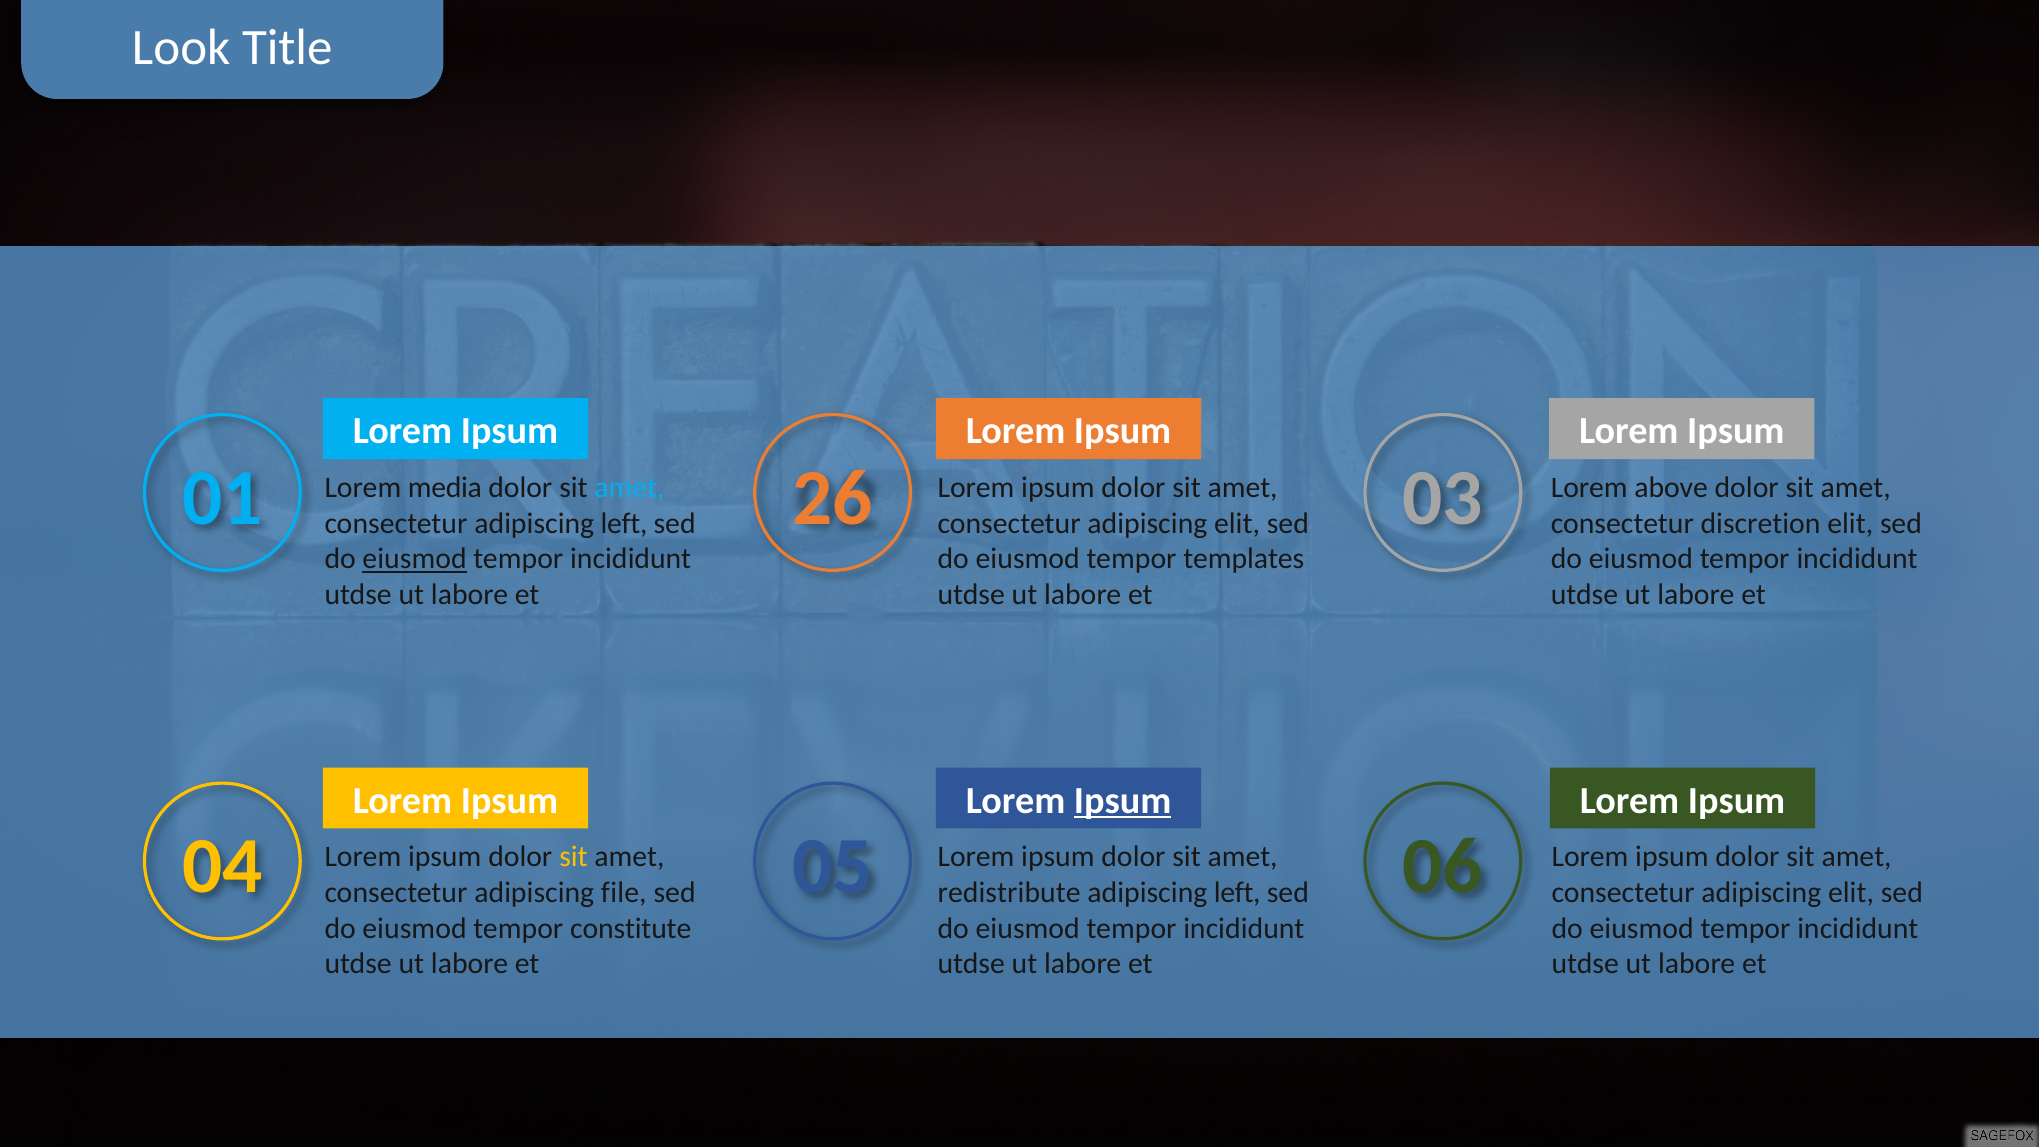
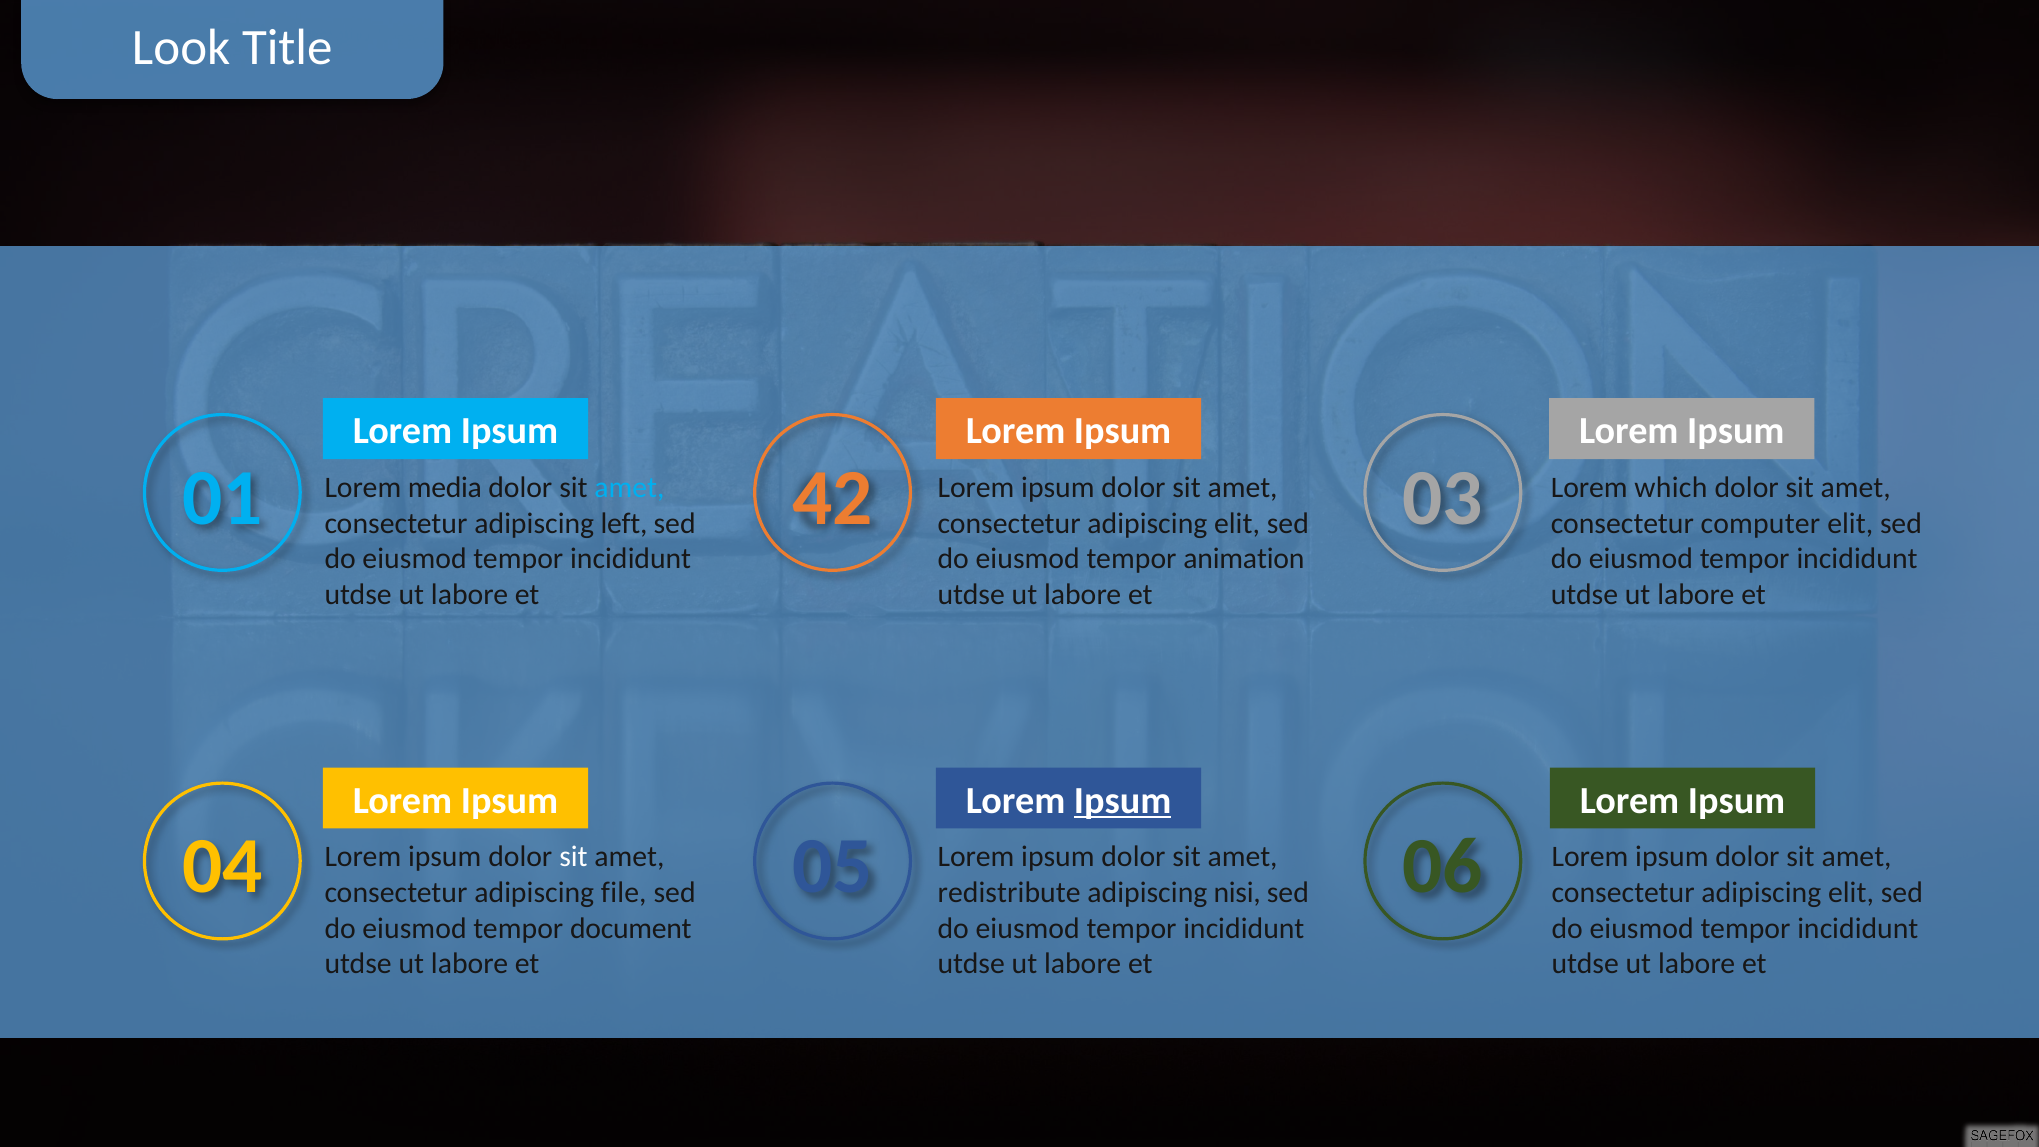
26: 26 -> 42 (832, 498)
above: above -> which (1671, 488)
discretion: discretion -> computer (1760, 523)
eiusmod underline: present -> none (415, 559)
templates: templates -> animation (1244, 559)
sit colour: yellow -> white (573, 857)
left: left -> nisi (1237, 893)
constitute: constitute -> document (631, 928)
